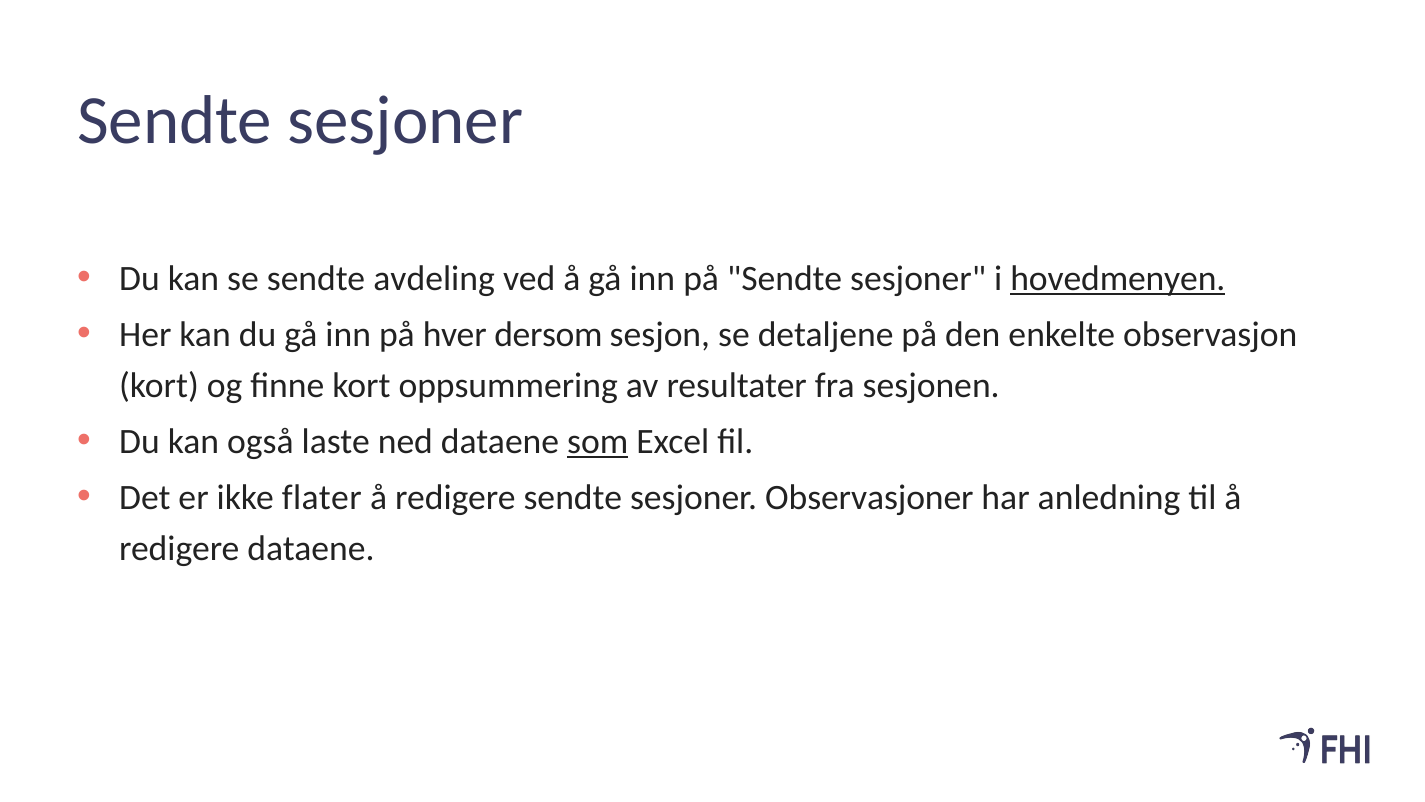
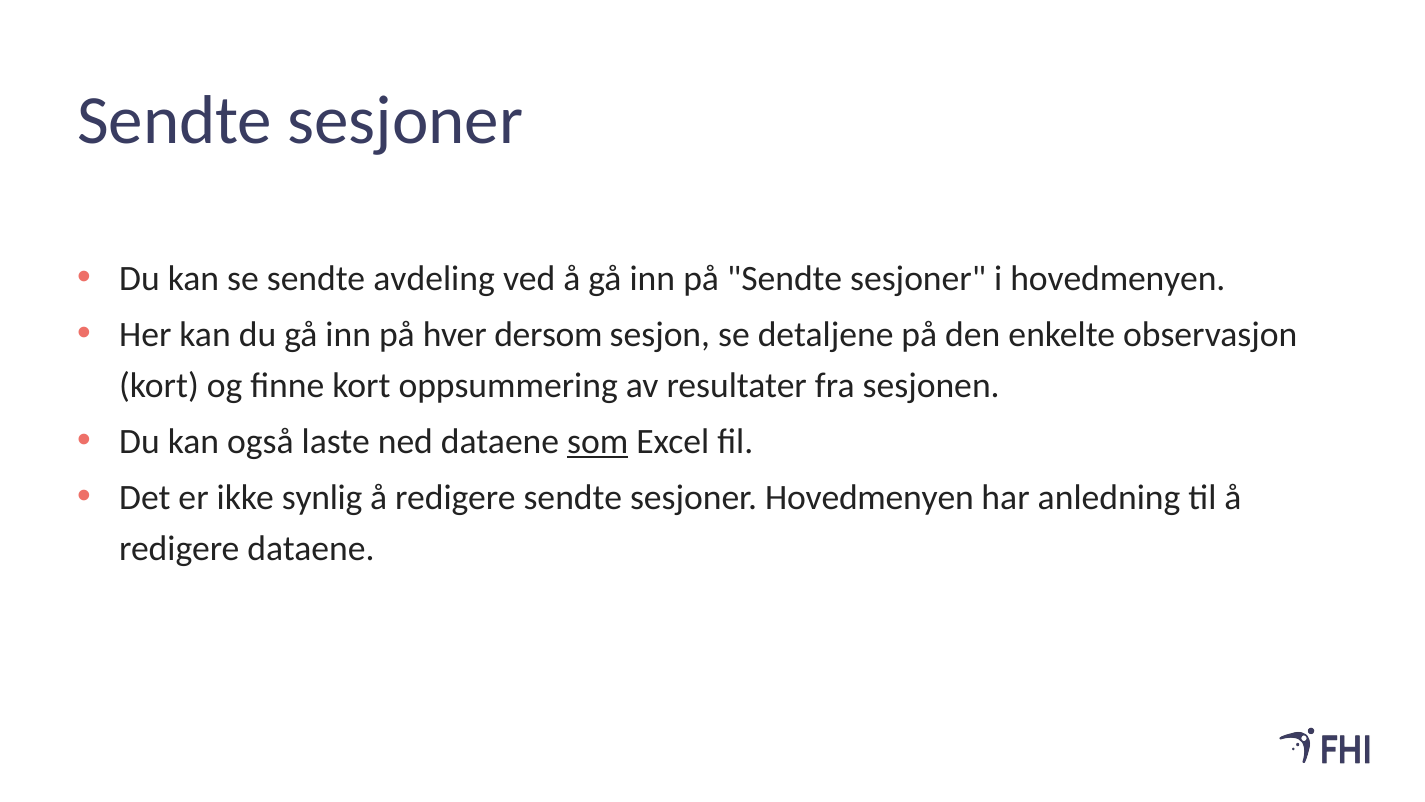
hovedmenyen underline: present -> none (1118, 279)
flater: flater -> synlig (322, 497)
sesjoner Observasjoner: Observasjoner -> Hovedmenyen (869, 497)
